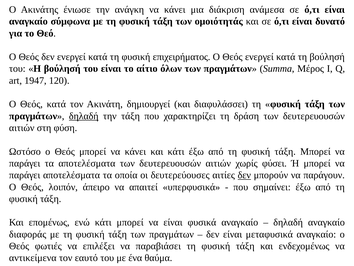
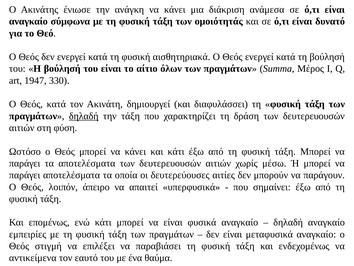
επιχειρήματος: επιχειρήματος -> αισθητηριακά (182, 57)
120: 120 -> 330 (59, 80)
φύσει: φύσει -> μέσω (274, 163)
δεν underline: present -> none (244, 175)
διαφοράς: διαφοράς -> εμπειρίες (28, 234)
φωτιές: φωτιές -> στιγμή (48, 246)
